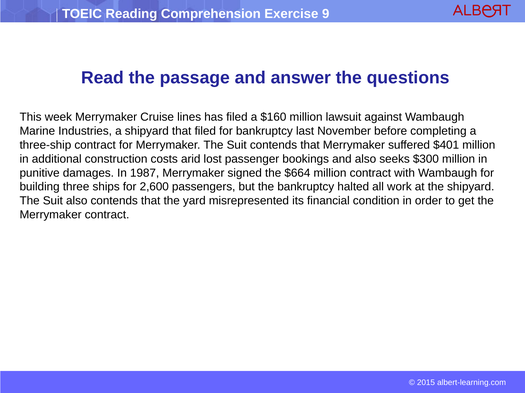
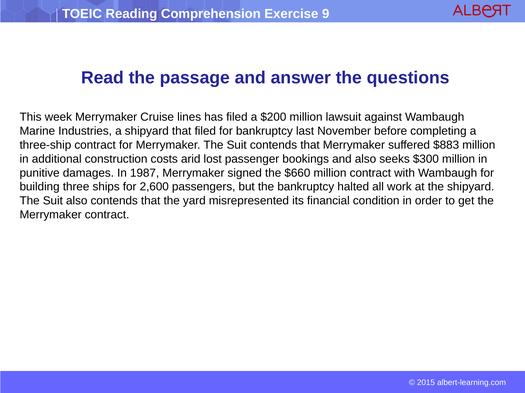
$160: $160 -> $200 (273, 117)
$401: $401 -> $883 (446, 145)
$664: $664 -> $660 (297, 173)
